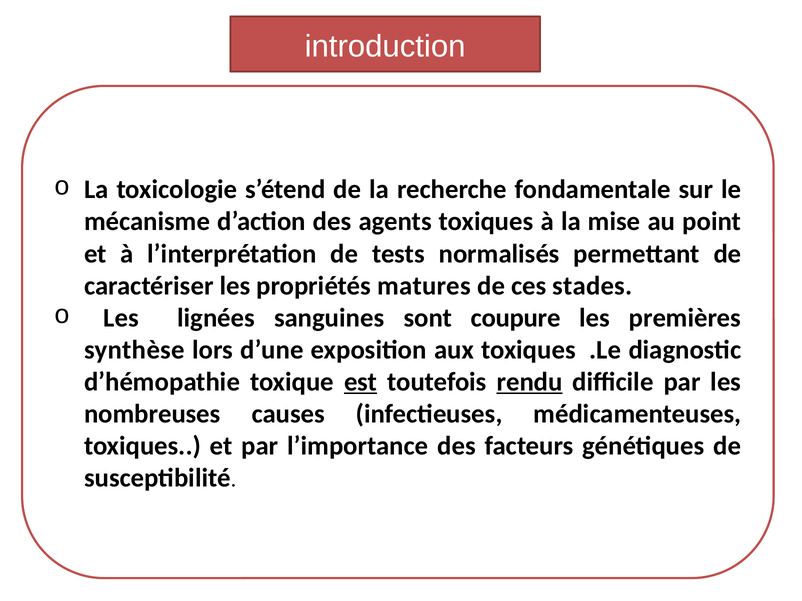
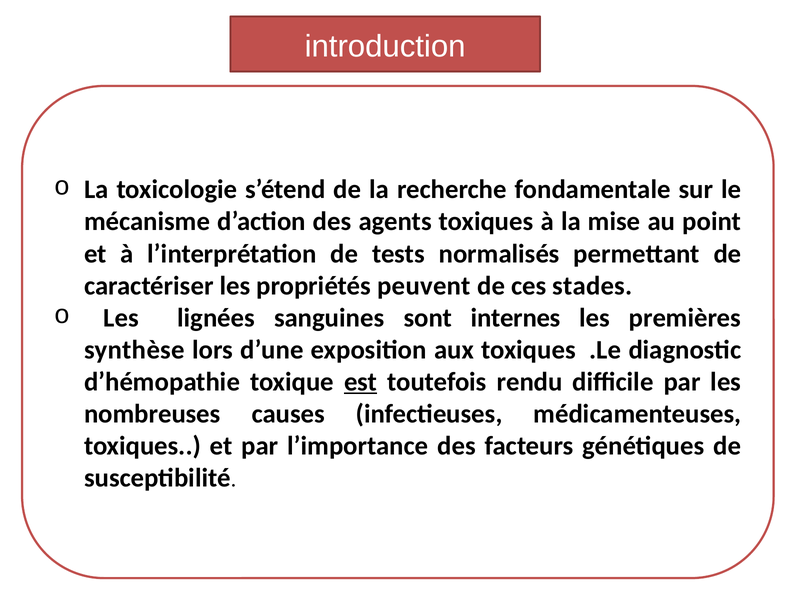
matures: matures -> peuvent (424, 286)
coupure: coupure -> internes (516, 318)
rendu underline: present -> none (530, 382)
